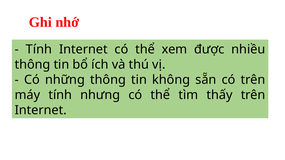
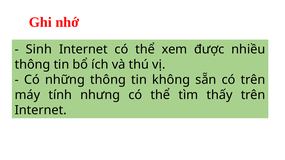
Tính: Tính -> Sinh (39, 50)
